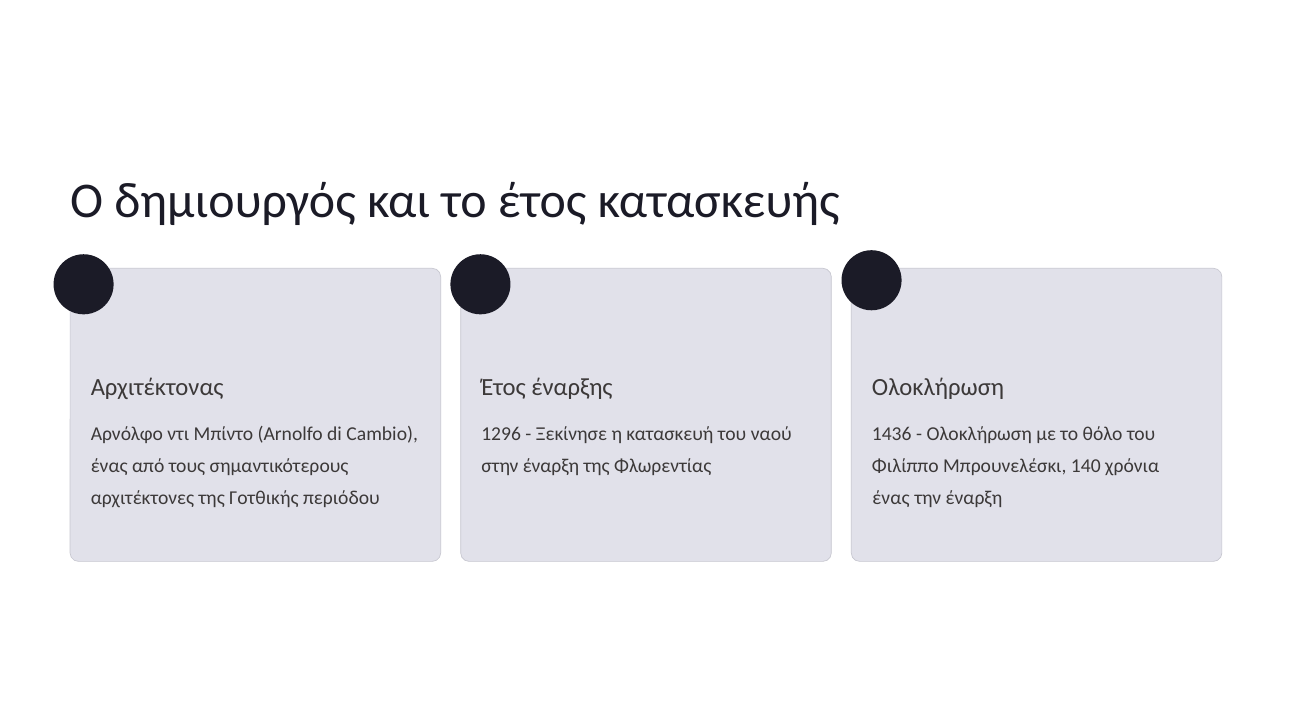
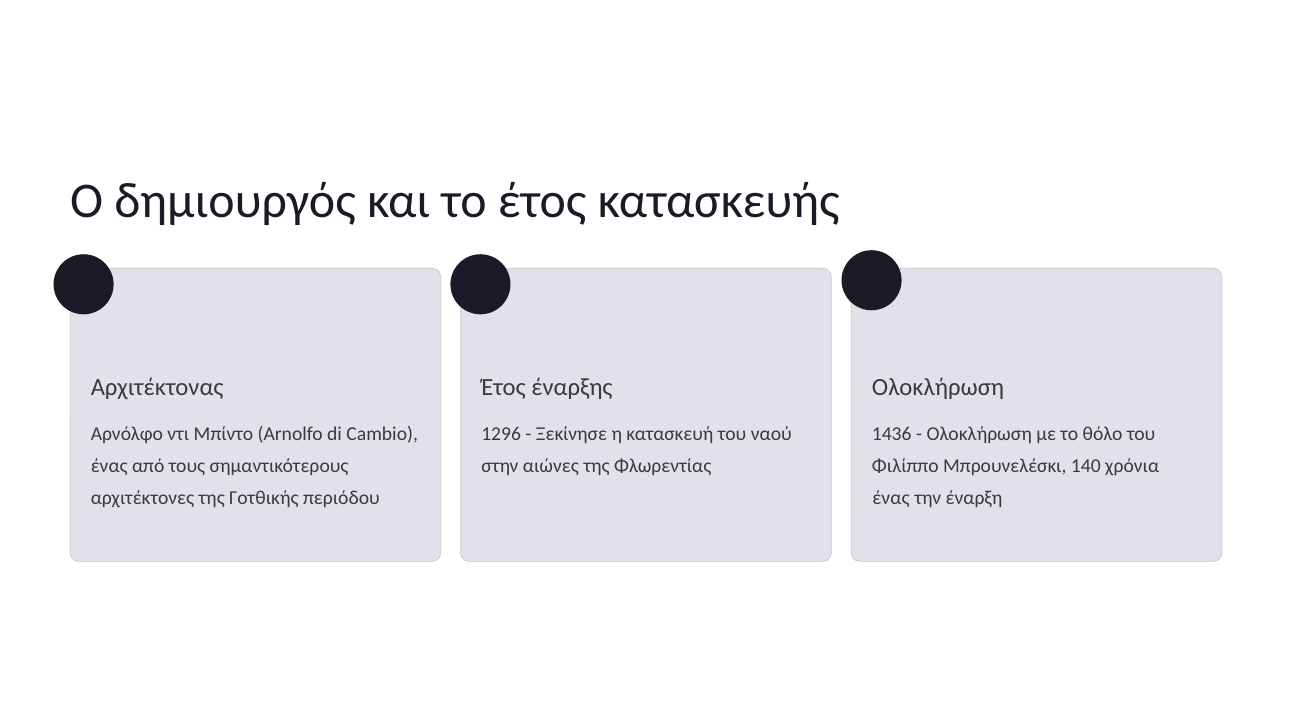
στην έναρξη: έναρξη -> αιώνες (551, 466)
